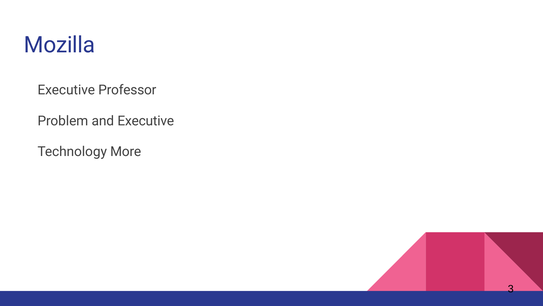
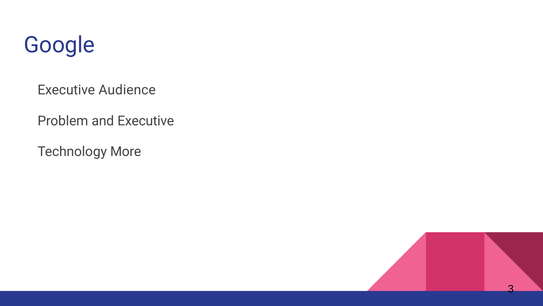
Mozilla: Mozilla -> Google (59, 45)
Professor: Professor -> Audience (127, 90)
